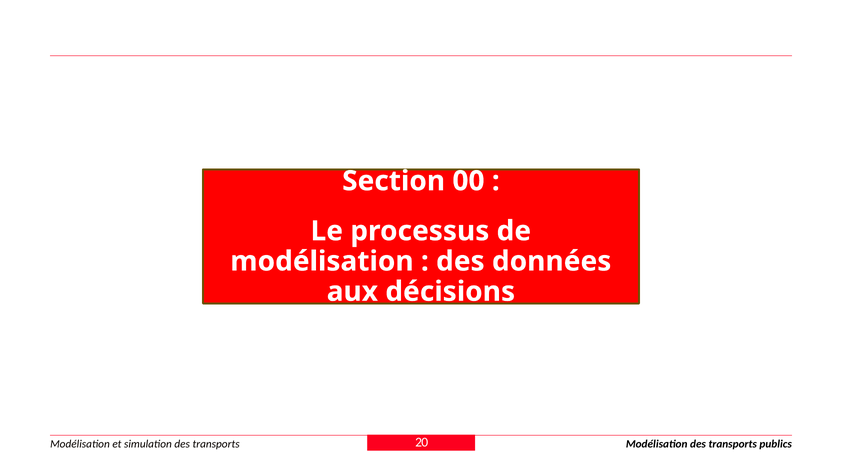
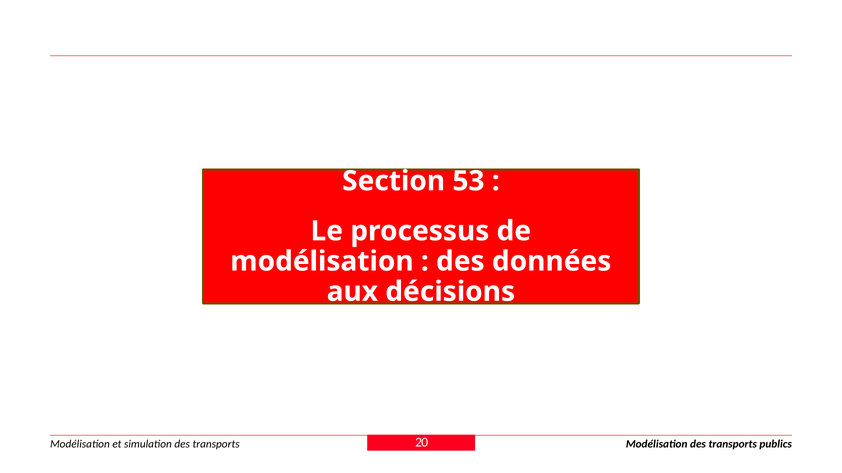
00: 00 -> 53 (468, 181)
